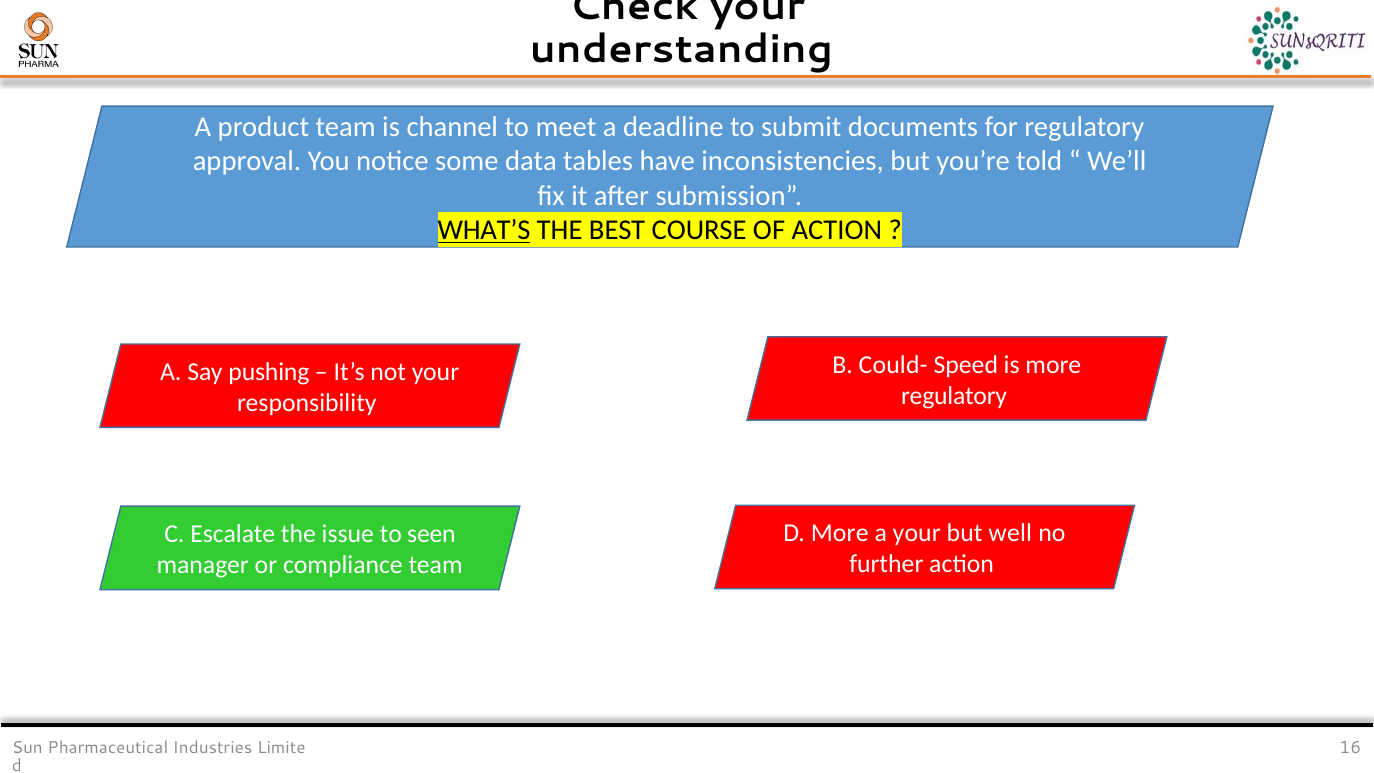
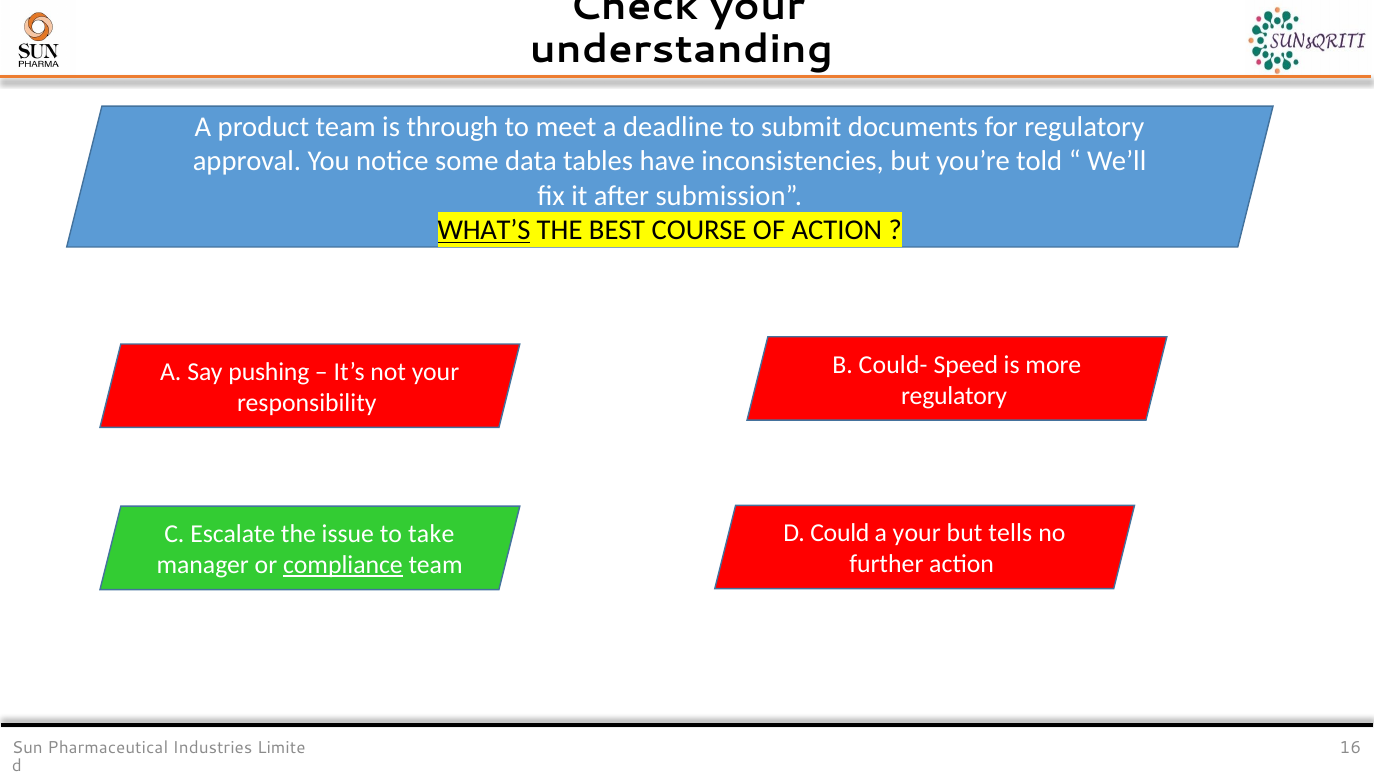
channel: channel -> through (452, 127)
D More: More -> Could (840, 533)
well: well -> tells (1010, 533)
seen: seen -> take (431, 534)
compliance underline: none -> present (343, 565)
